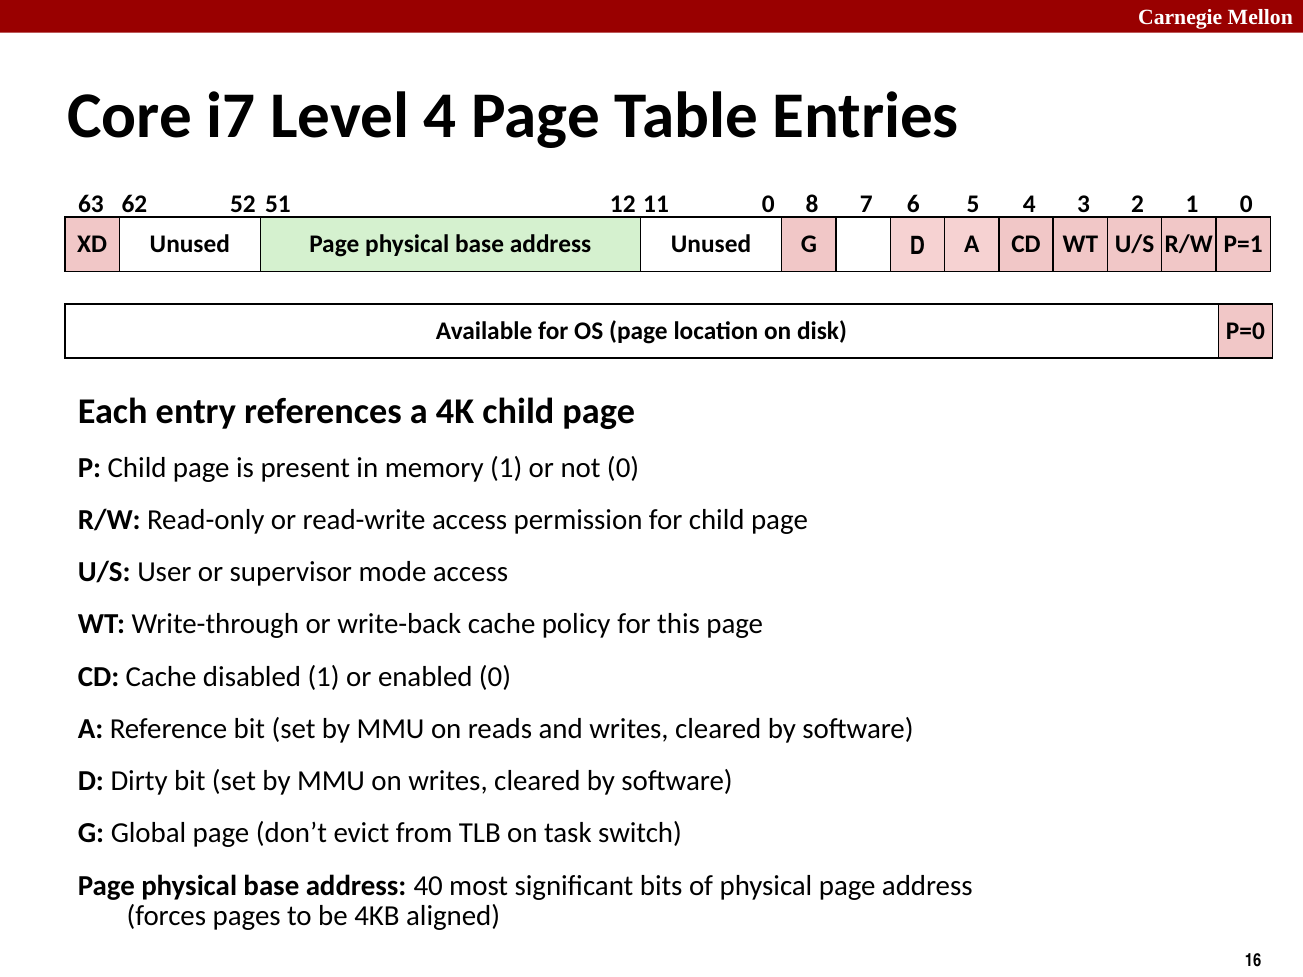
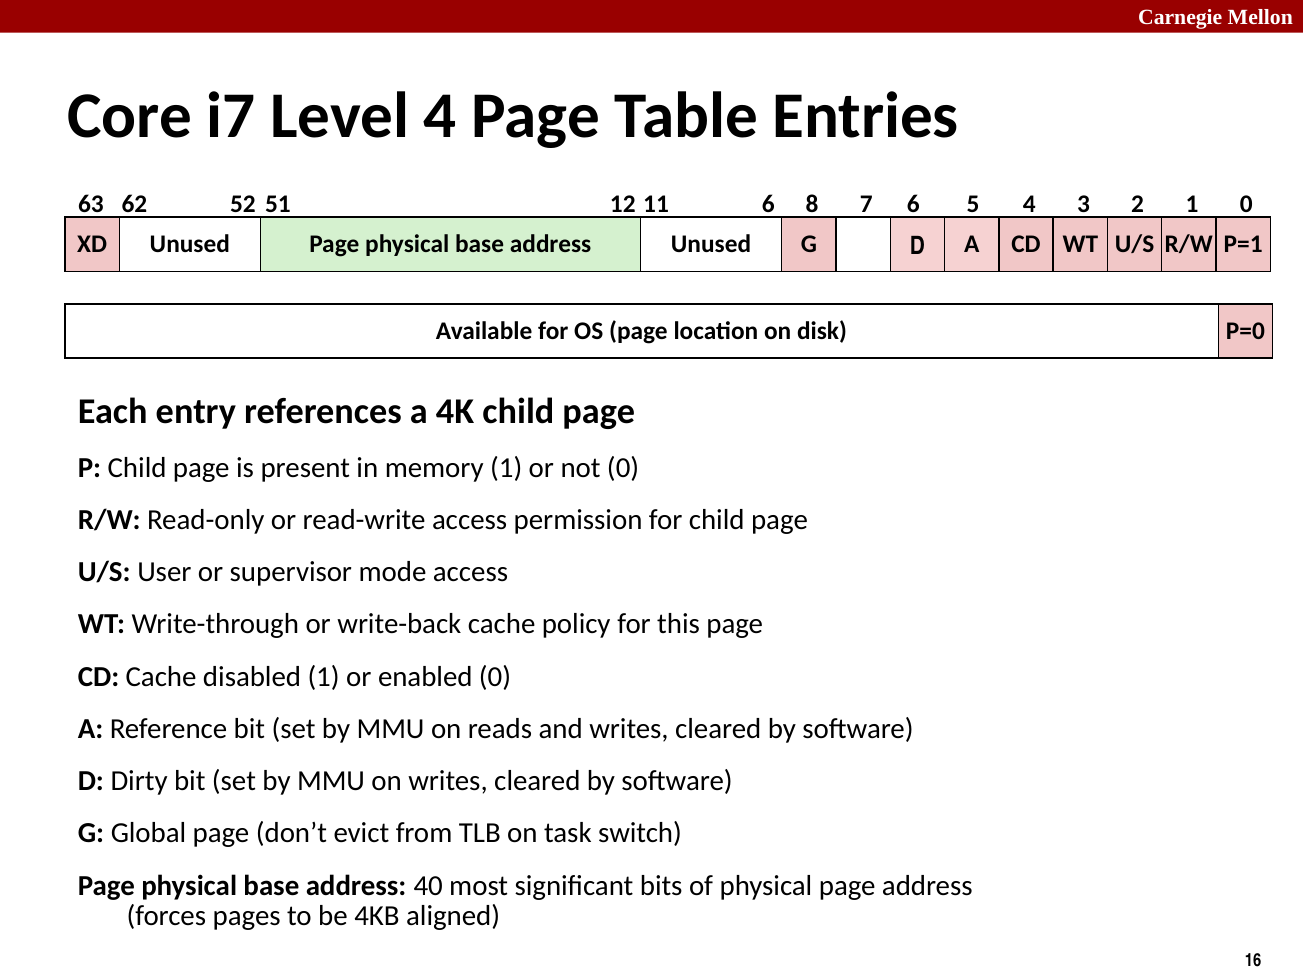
11 0: 0 -> 6 (768, 204)
